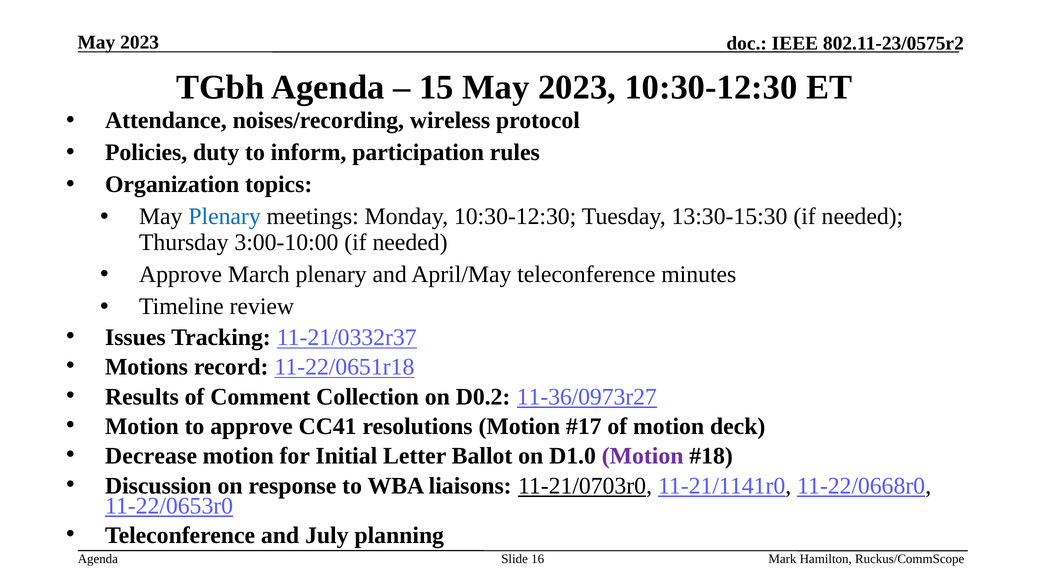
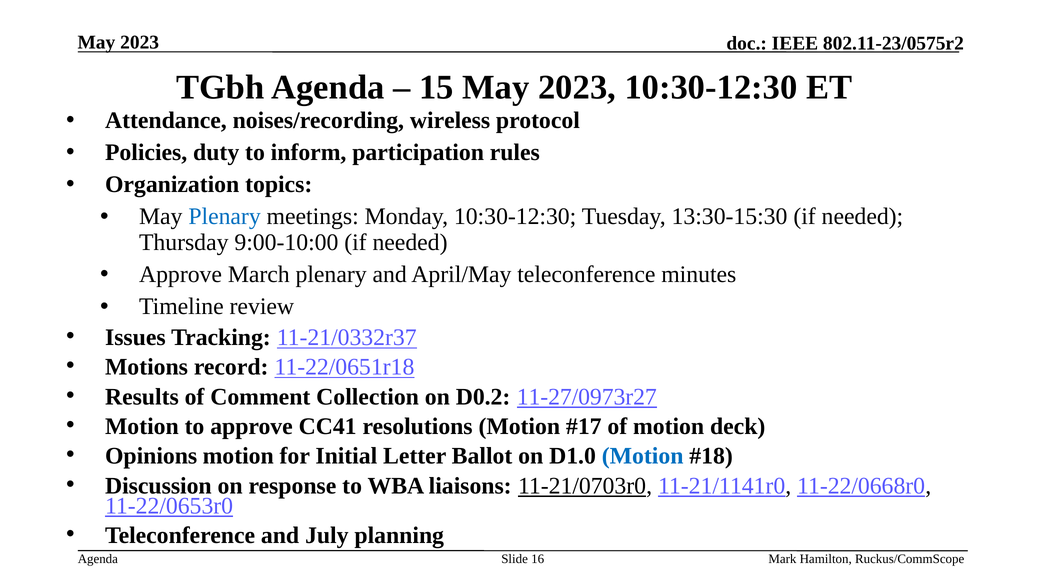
3:00-10:00: 3:00-10:00 -> 9:00-10:00 (286, 242)
11-36/0973r27: 11-36/0973r27 -> 11-27/0973r27 (587, 397)
Decrease: Decrease -> Opinions (151, 456)
Motion colour: purple -> blue (643, 456)
